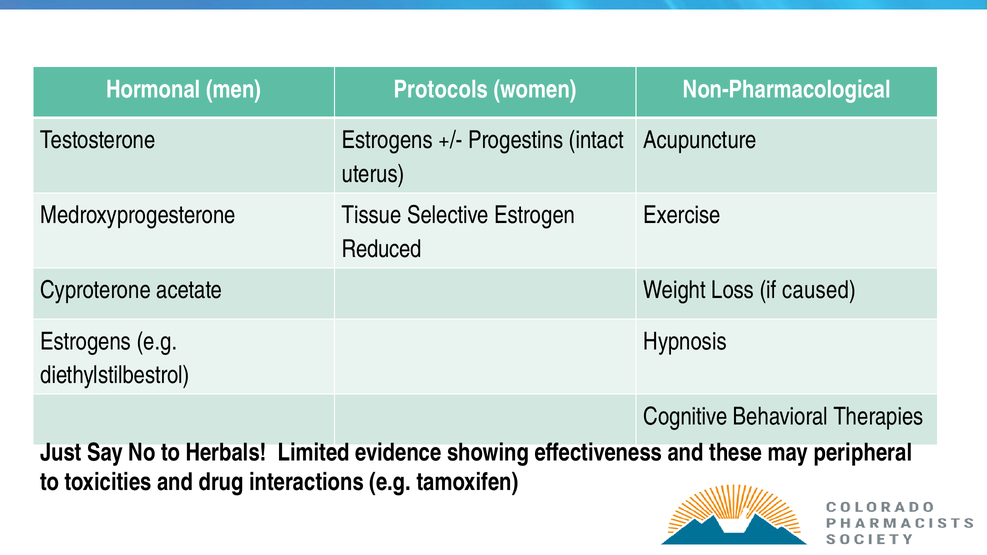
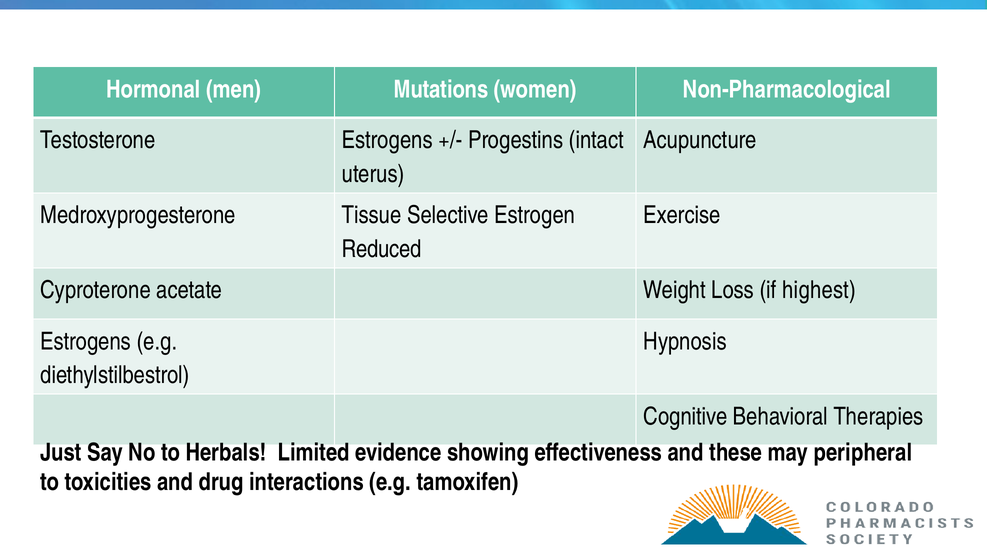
Protocols: Protocols -> Mutations (441, 90)
caused: caused -> highest (819, 290)
